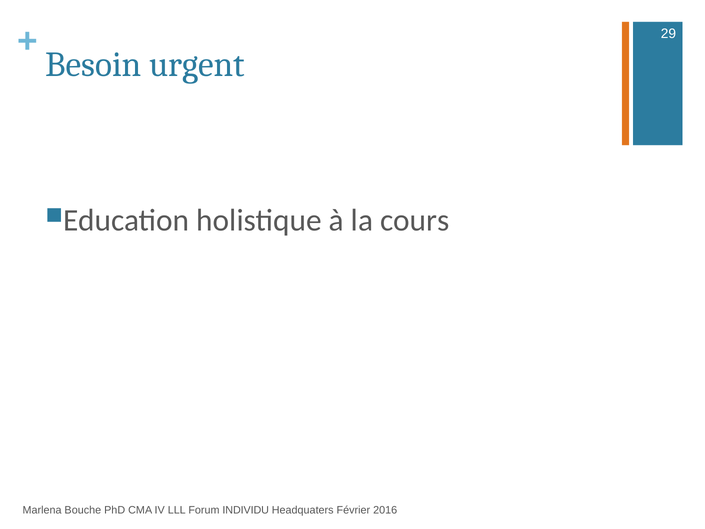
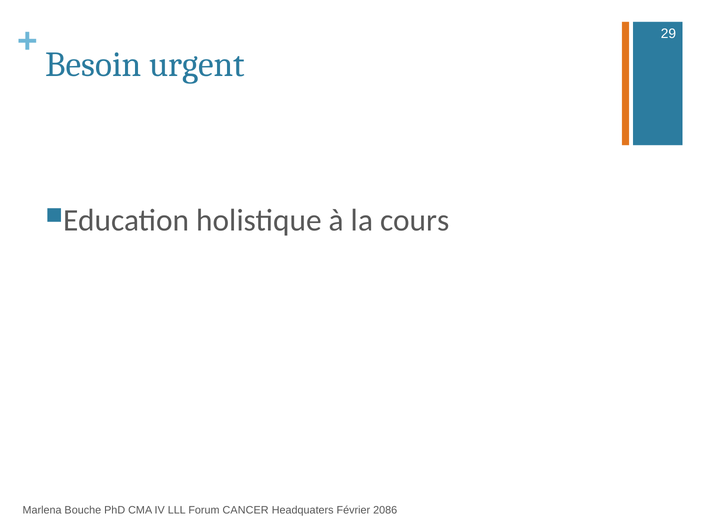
INDIVIDU: INDIVIDU -> CANCER (246, 510)
2016: 2016 -> 2086 (385, 510)
